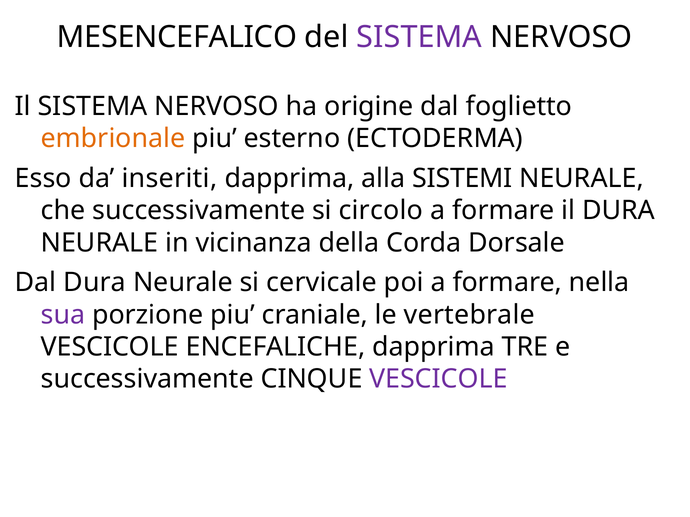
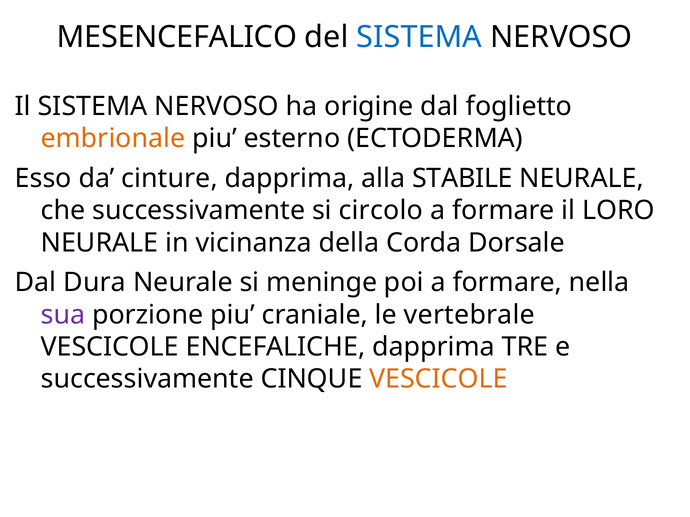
SISTEMA colour: purple -> blue (419, 37)
inseriti: inseriti -> cinture (170, 178)
SISTEMI: SISTEMI -> STABILE (462, 178)
il DURA: DURA -> LORO (619, 211)
cervicale: cervicale -> meninge (322, 283)
VESCICOLE colour: purple -> orange (438, 379)
